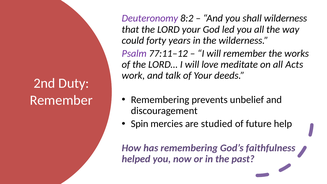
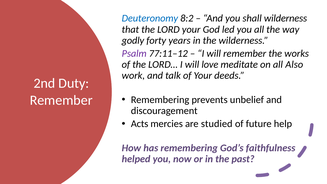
Deuteronomy colour: purple -> blue (150, 18)
could: could -> godly (133, 40)
Acts: Acts -> Also (294, 65)
Spin: Spin -> Acts (140, 124)
